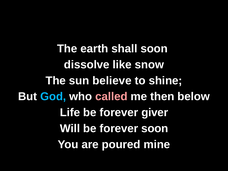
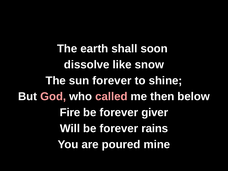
sun believe: believe -> forever (112, 81)
God colour: light blue -> pink (53, 97)
Life: Life -> Fire (70, 113)
forever soon: soon -> rains (155, 128)
